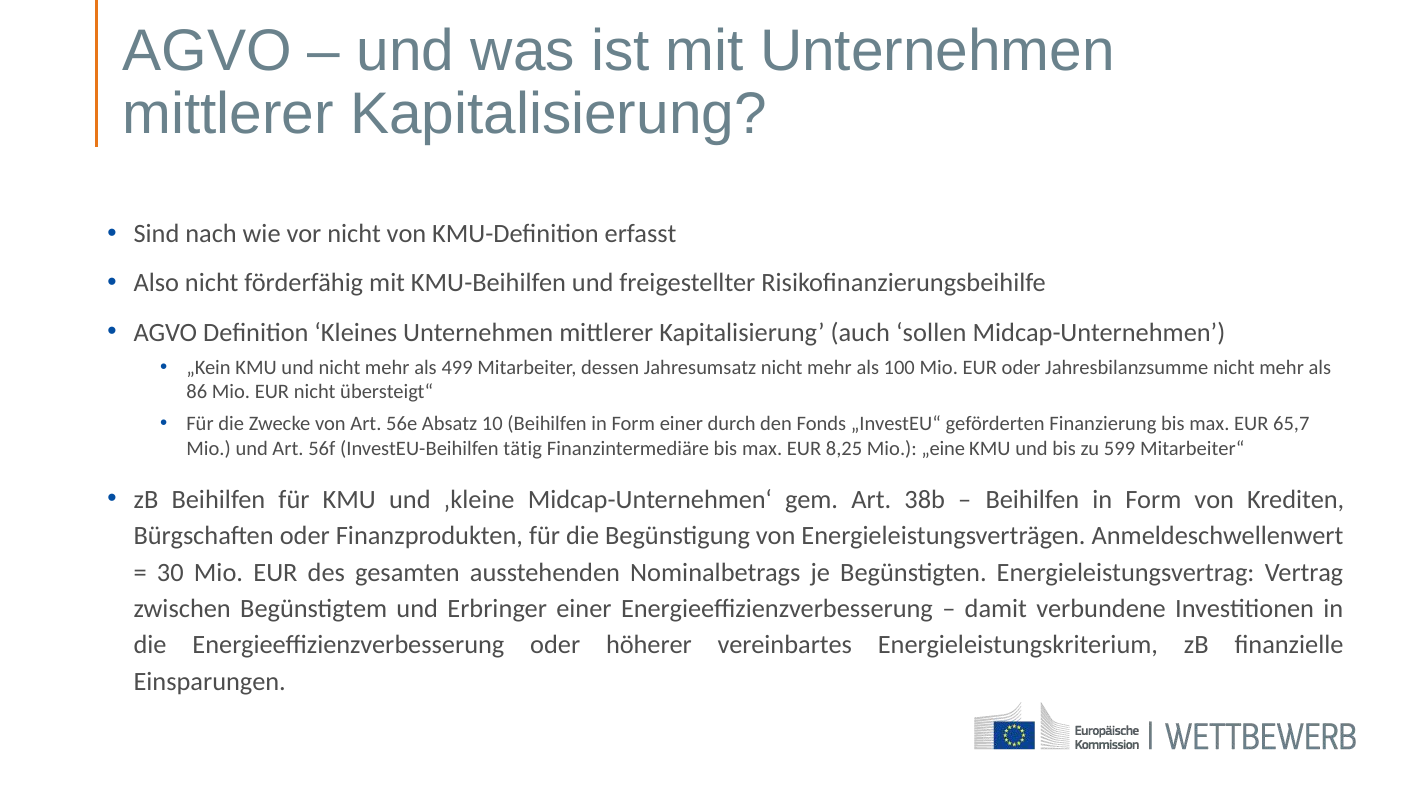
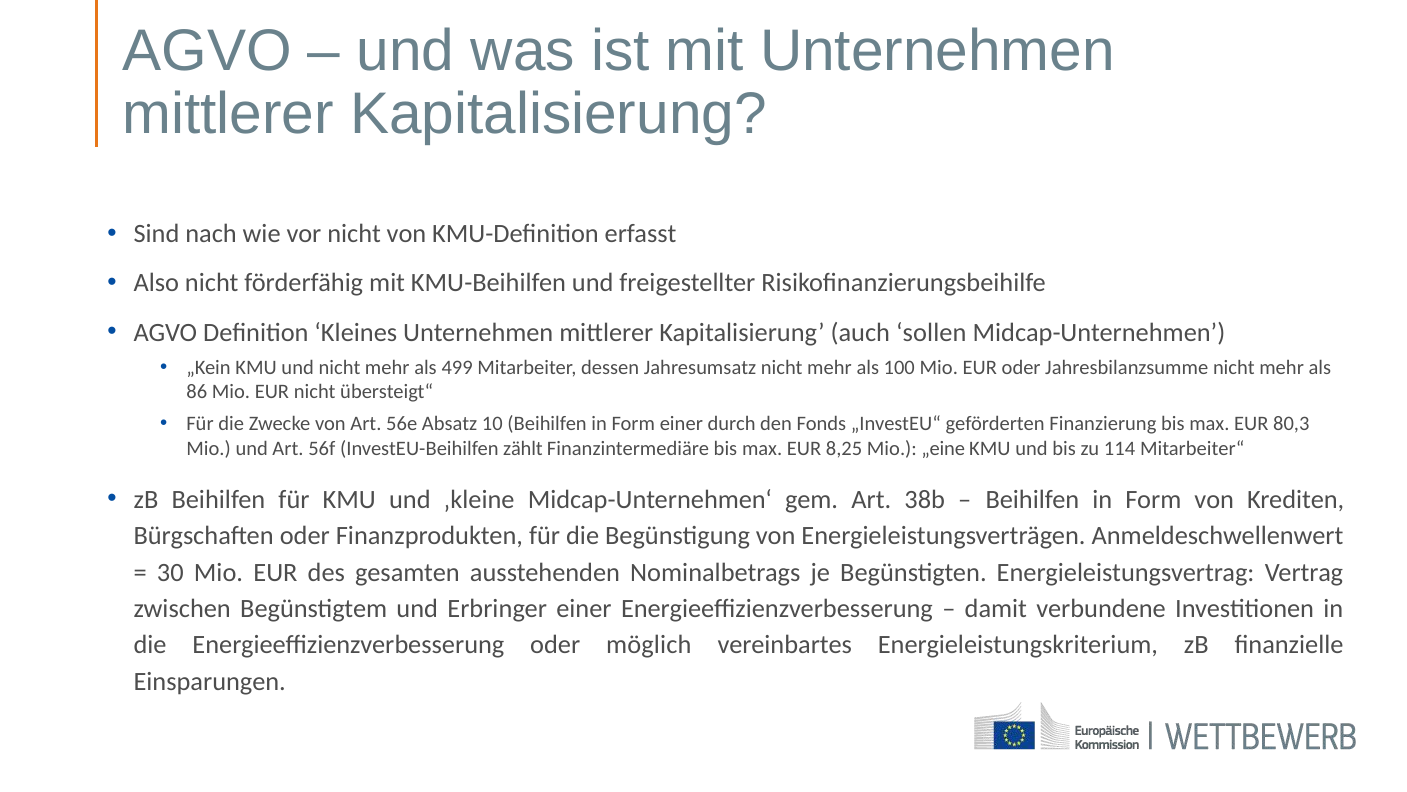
65,7: 65,7 -> 80,3 (1291, 424)
tätig: tätig -> zählt (523, 448)
599: 599 -> 114 (1120, 448)
höherer: höherer -> möglich (649, 645)
